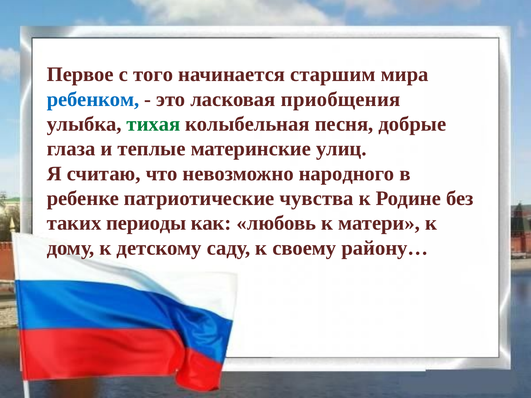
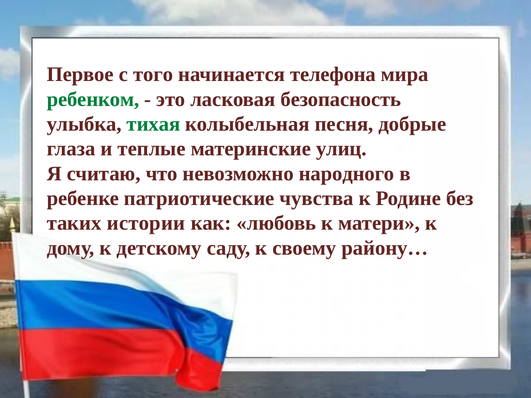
старшим: старшим -> телефона (333, 75)
ребенком colour: blue -> green (93, 99)
приобщения: приобщения -> безопасность (341, 99)
периоды: периоды -> истории (146, 223)
